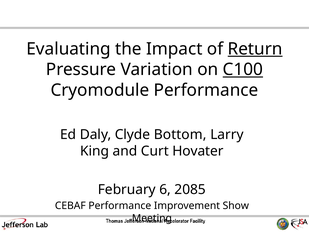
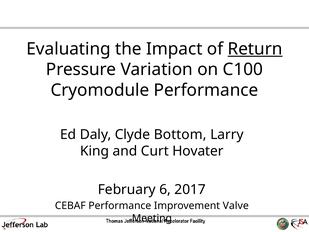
C100 underline: present -> none (243, 69)
2085: 2085 -> 2017 (190, 189)
Show: Show -> Valve (236, 206)
